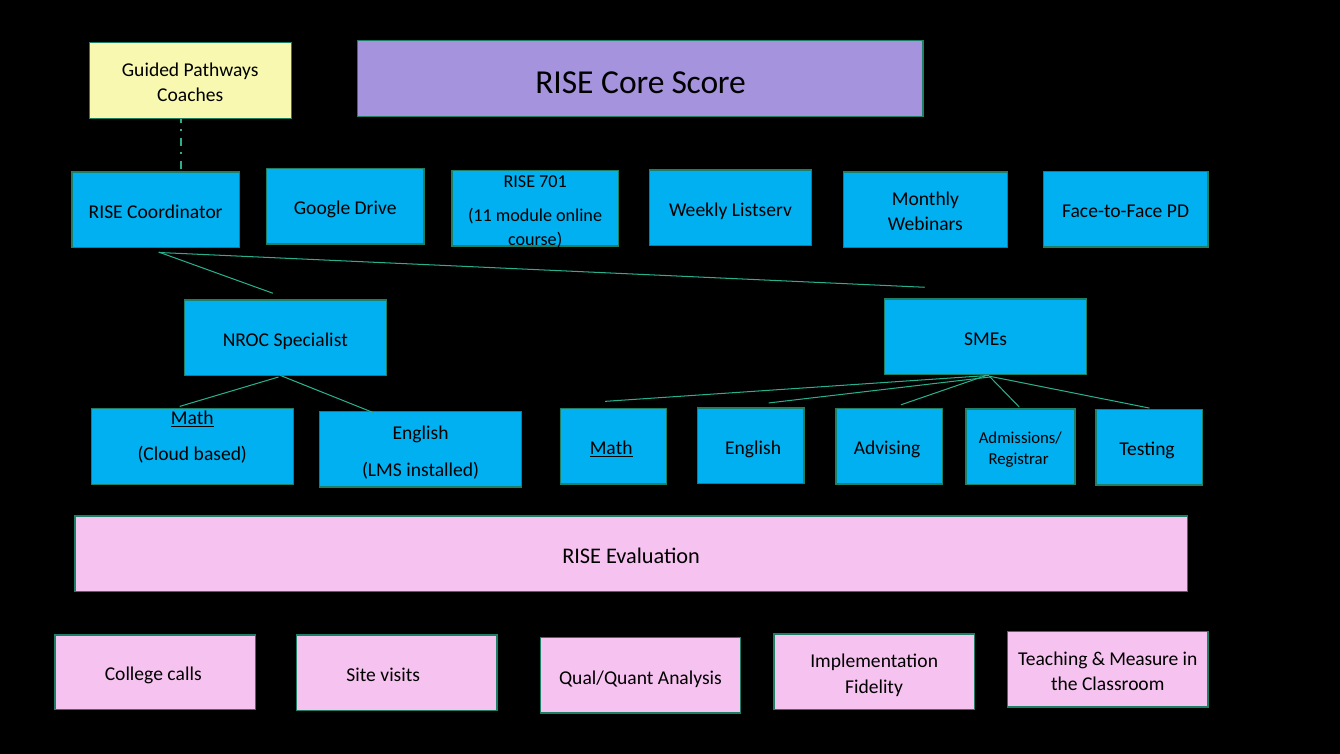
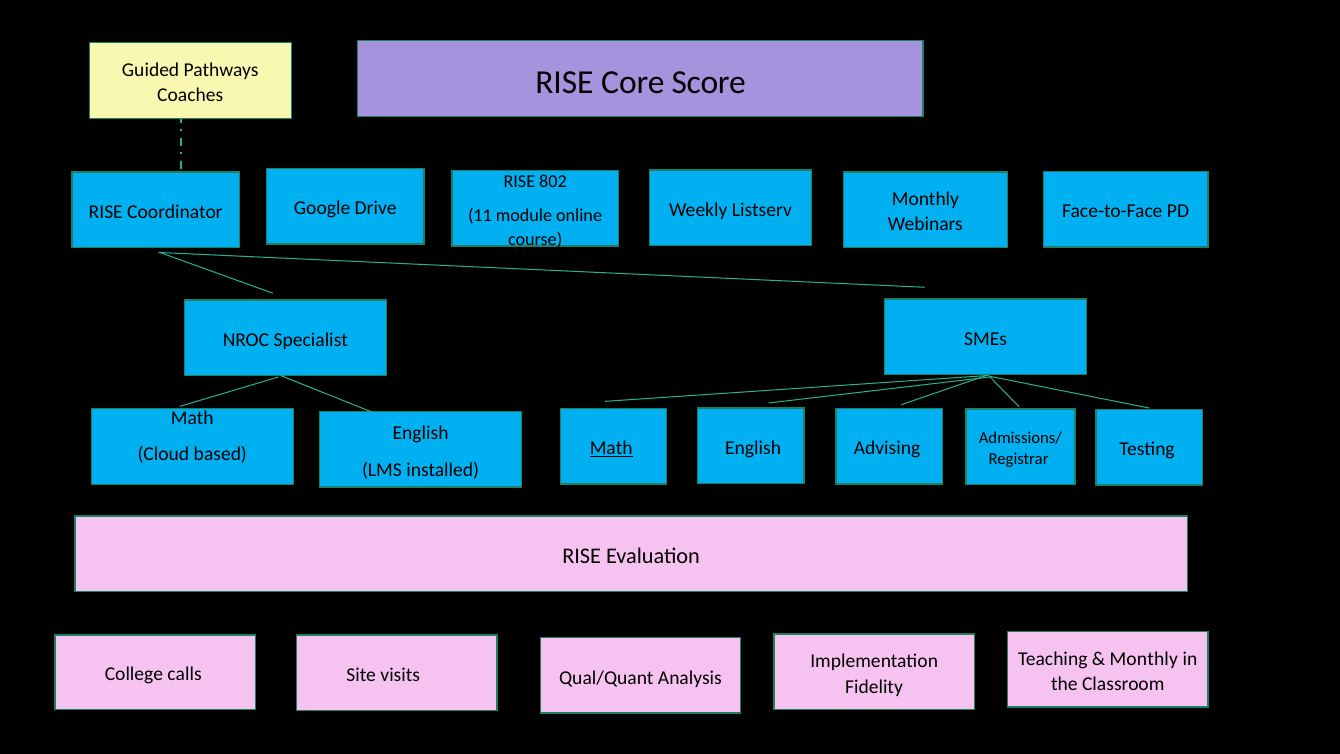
701: 701 -> 802 (553, 181)
Math underline: present -> none (192, 418)
Measure: Measure -> Monthly (1144, 659)
